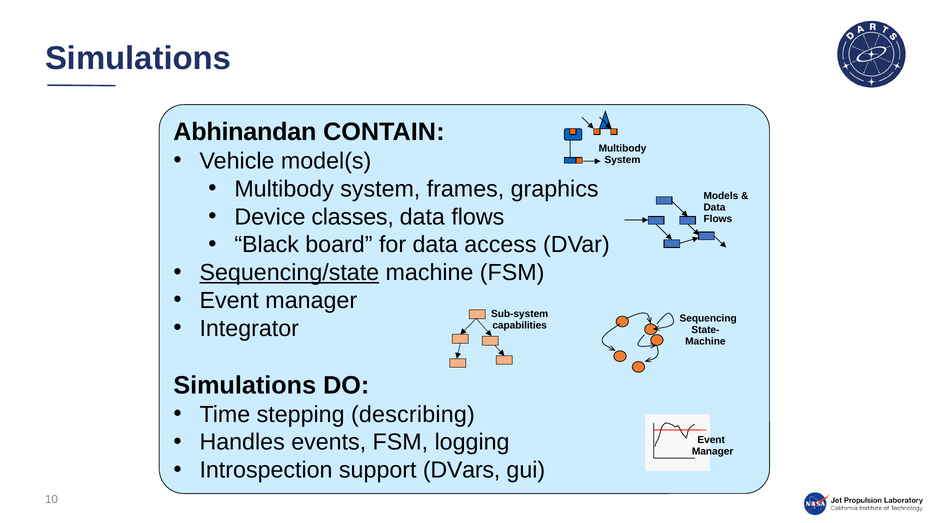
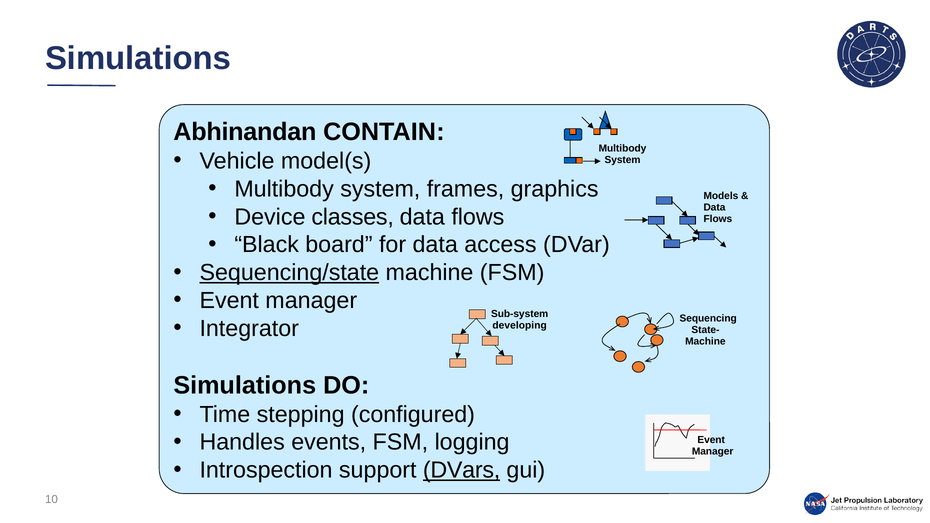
capabilities: capabilities -> developing (520, 326)
describing: describing -> configured (413, 414)
DVars underline: none -> present (462, 470)
